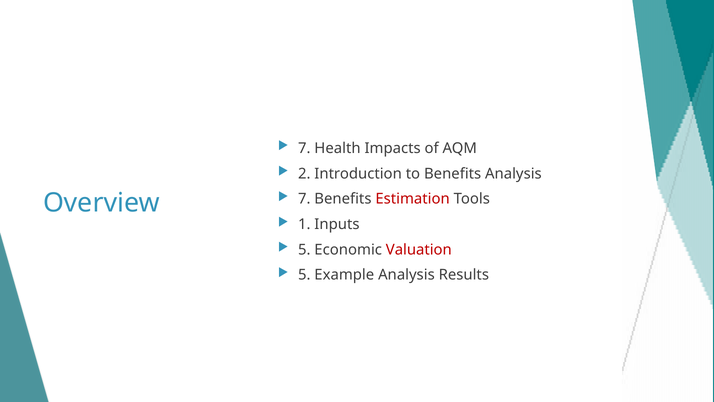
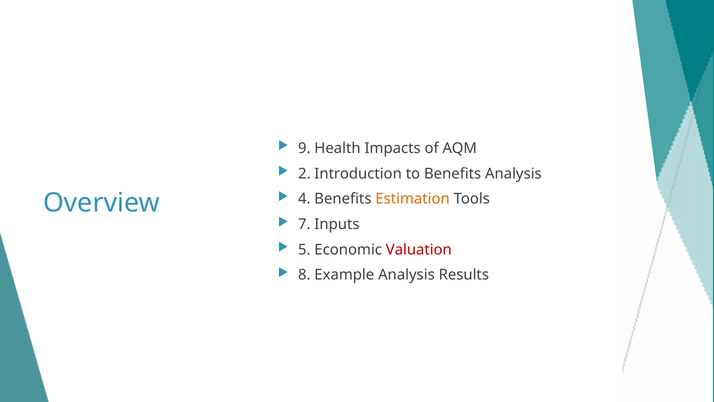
7: 7 -> 9 (304, 148)
7: 7 -> 4 (304, 199)
Estimation colour: red -> orange (413, 199)
1: 1 -> 7 (304, 224)
5: 5 -> 8 (304, 275)
